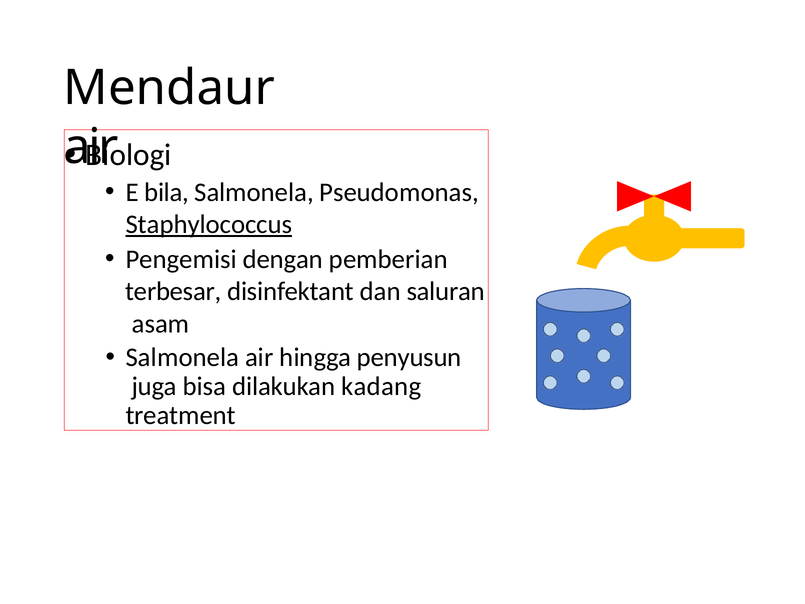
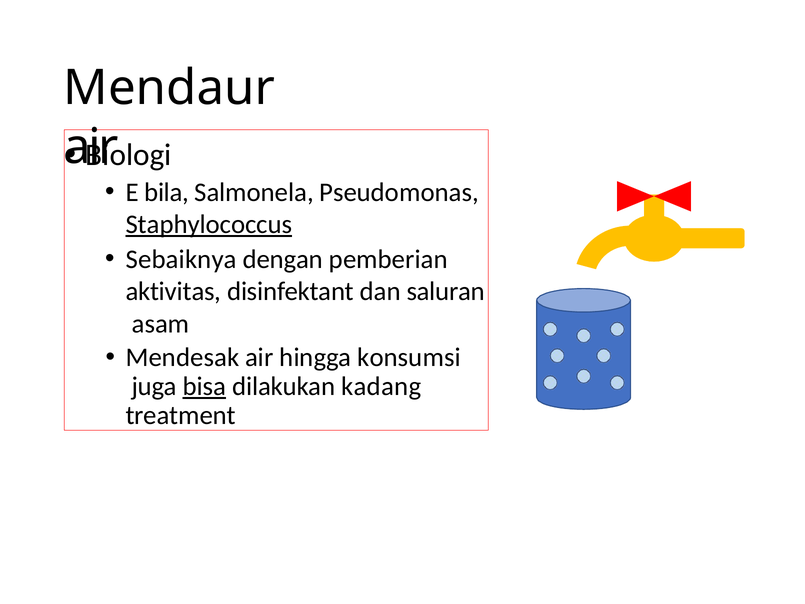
Pengemisi: Pengemisi -> Sebaiknya (181, 259)
terbesar: terbesar -> aktivitas (173, 291)
Salmonela: Salmonela -> Mendesak (182, 357)
penyusun: penyusun -> konsumsi (409, 357)
bisa underline: none -> present (204, 386)
